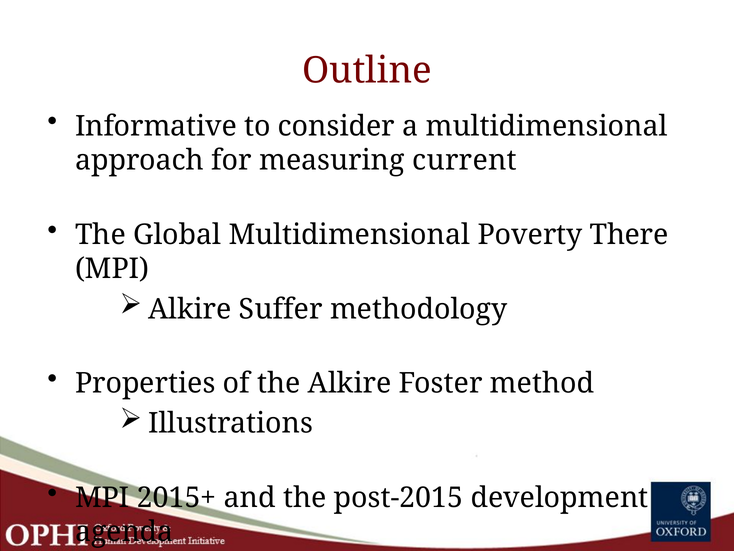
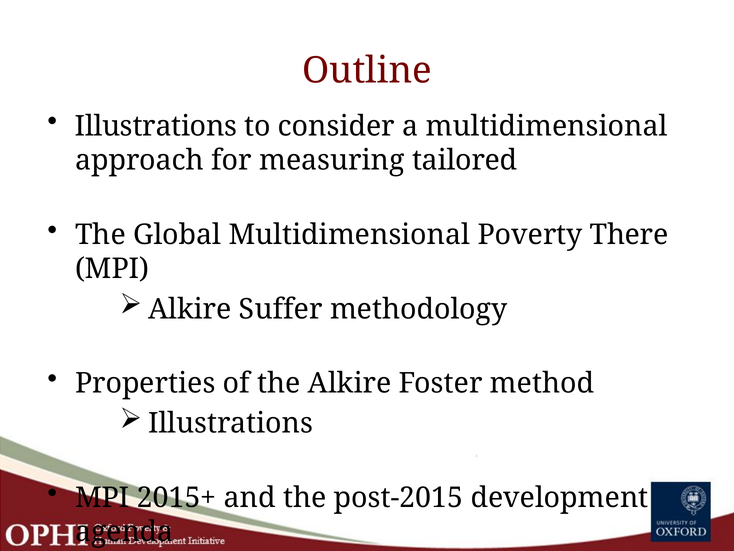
Informative: Informative -> Illustrations (156, 126)
current: current -> tailored (465, 160)
